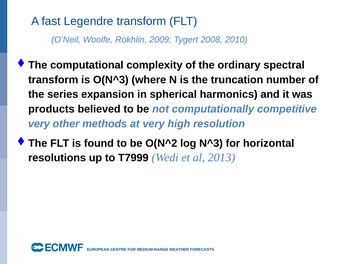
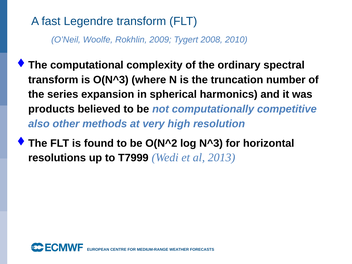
very: very -> also (39, 124)
